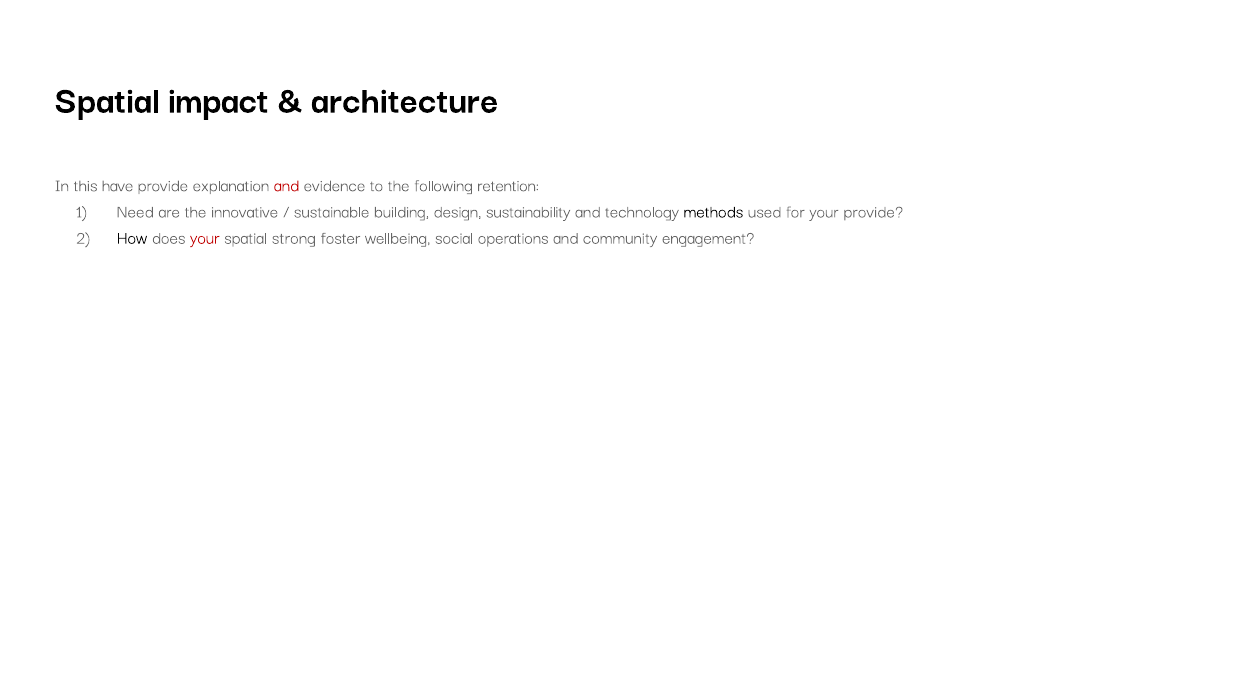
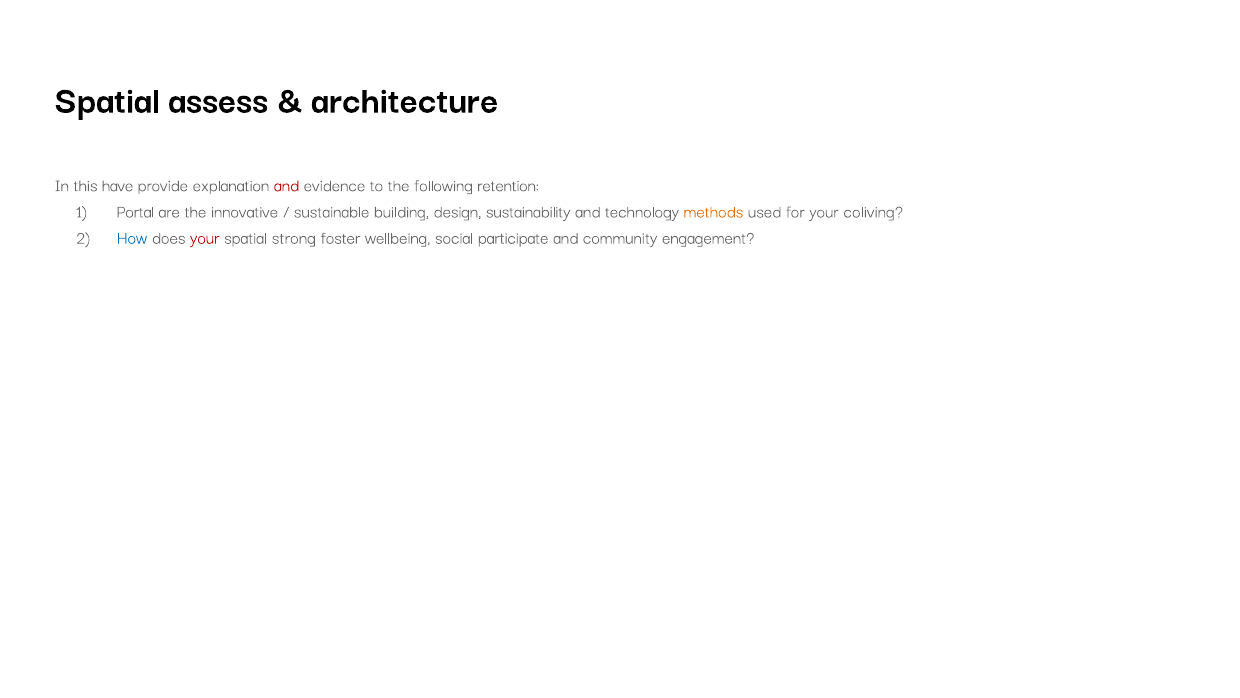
impact: impact -> assess (218, 99)
Need: Need -> Portal (135, 211)
methods colour: black -> orange (713, 211)
your provide: provide -> coliving (873, 211)
How colour: black -> blue (132, 237)
operations: operations -> participate (513, 237)
